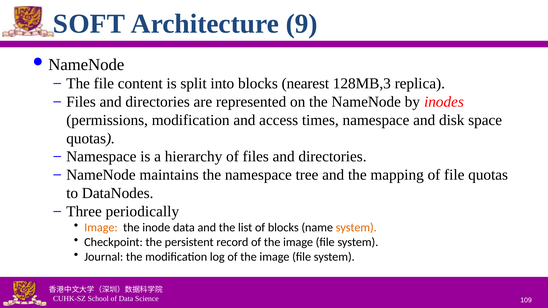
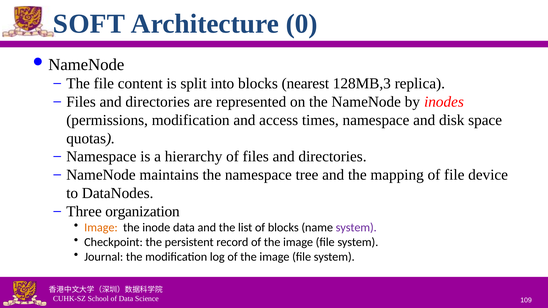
9: 9 -> 0 (302, 24)
file quotas: quotas -> device (488, 175)
periodically: periodically -> organization (142, 212)
system colour: orange -> purple (356, 228)
